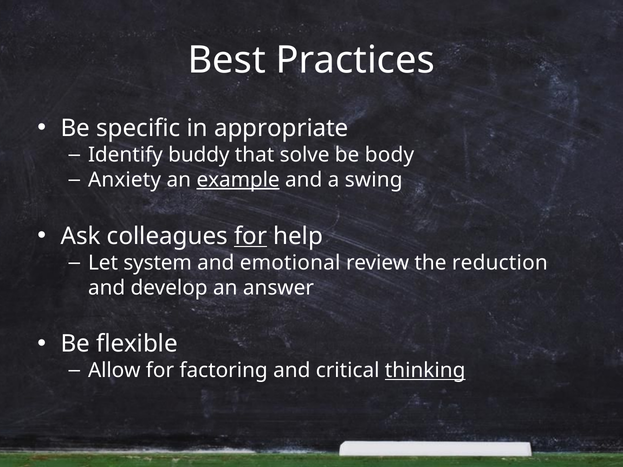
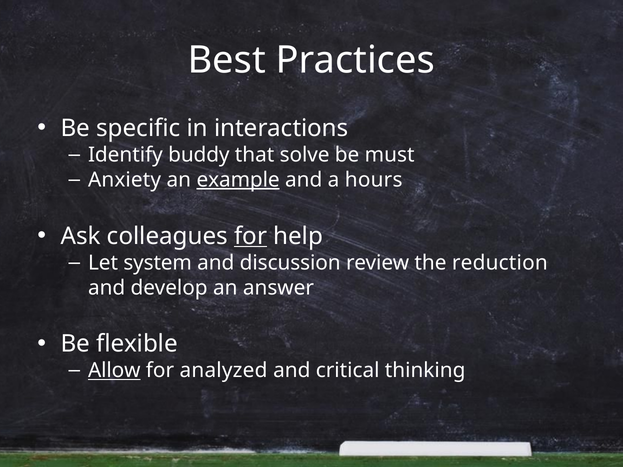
appropriate: appropriate -> interactions (281, 128)
body: body -> must (390, 155)
swing: swing -> hours (374, 180)
emotional: emotional -> discussion (290, 263)
Allow underline: none -> present (114, 371)
factoring: factoring -> analyzed (224, 371)
thinking underline: present -> none (425, 371)
